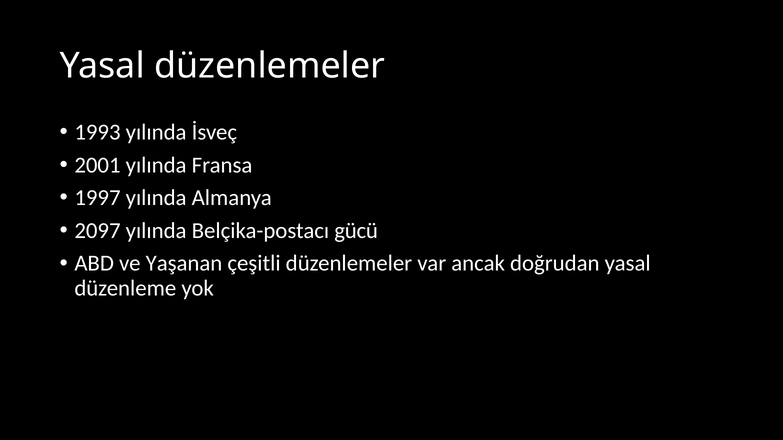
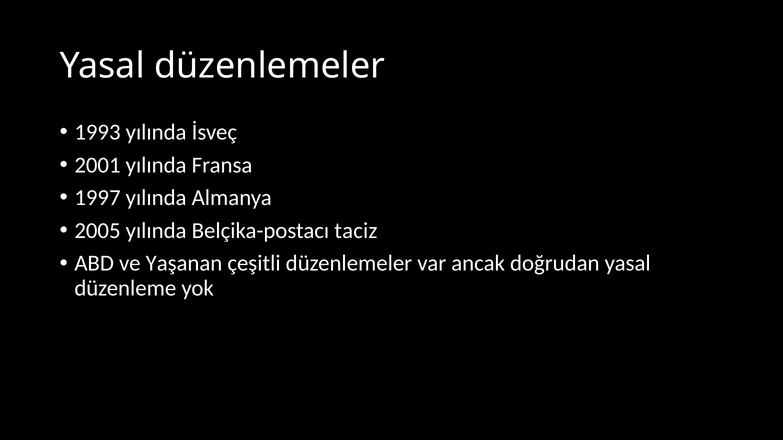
2097: 2097 -> 2005 (97, 231)
gücü: gücü -> taciz (356, 231)
